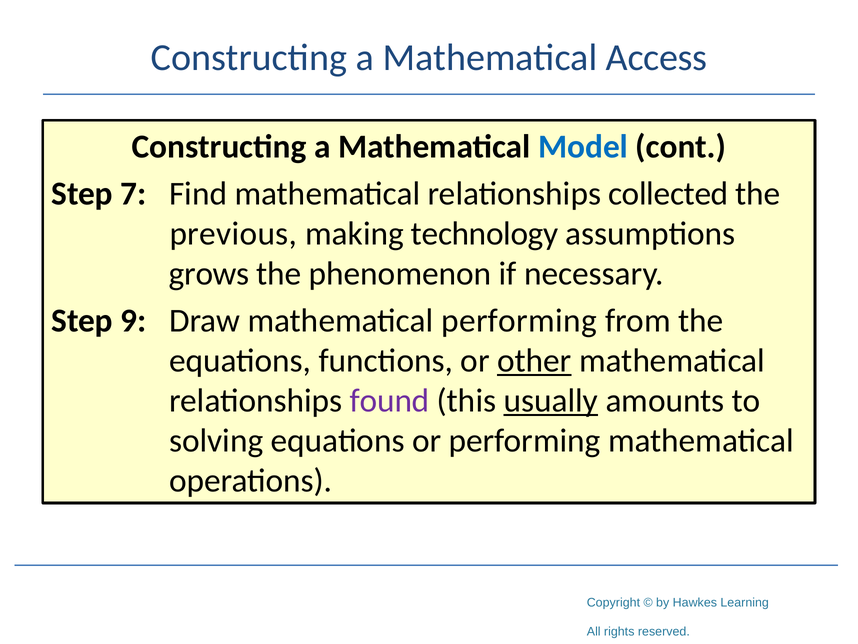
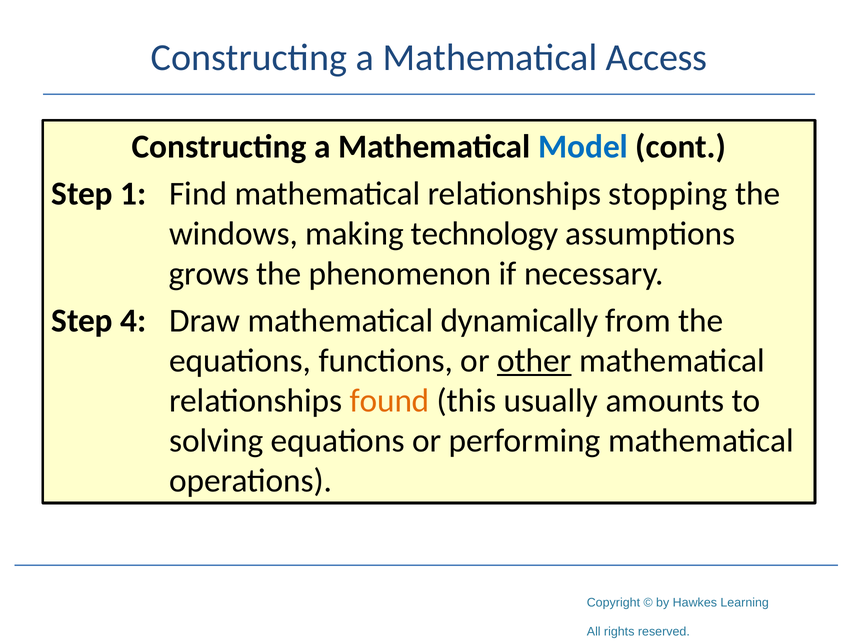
7: 7 -> 1 (133, 193)
collected: collected -> stopping (668, 193)
previous: previous -> windows (234, 234)
9: 9 -> 4 (133, 320)
mathematical performing: performing -> dynamically (519, 320)
found colour: purple -> orange (390, 400)
usually underline: present -> none (551, 400)
